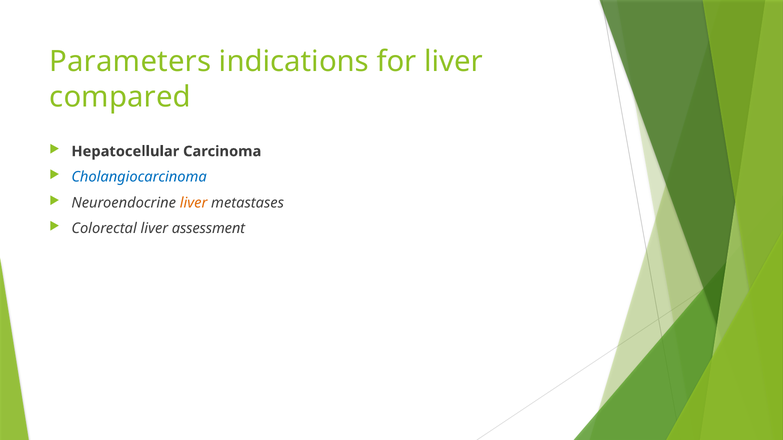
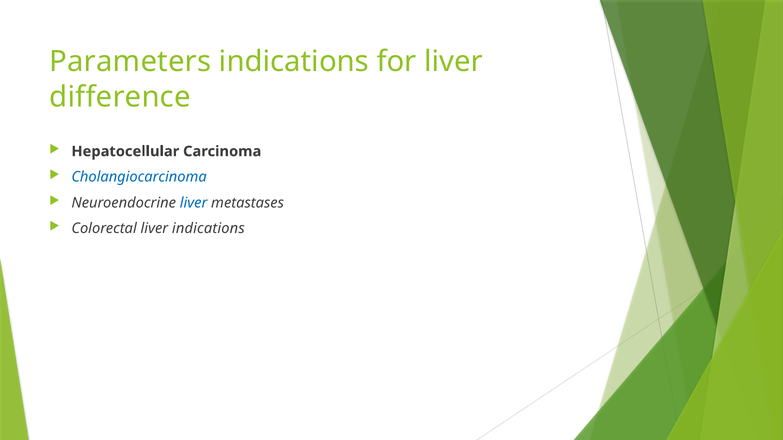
compared: compared -> difference (120, 97)
liver colour: orange -> blue (194, 203)
liver assessment: assessment -> indications (208, 229)
